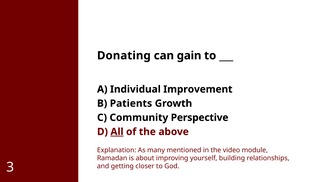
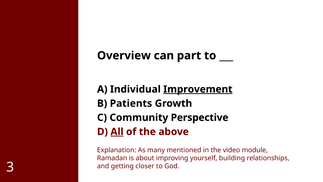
Donating: Donating -> Overview (124, 55)
gain: gain -> part (189, 55)
Improvement underline: none -> present (198, 89)
